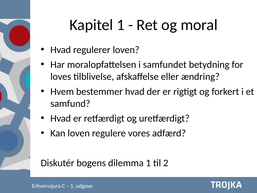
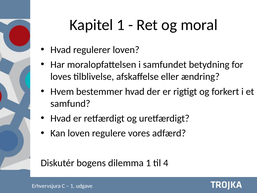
til 2: 2 -> 4 (166, 163)
